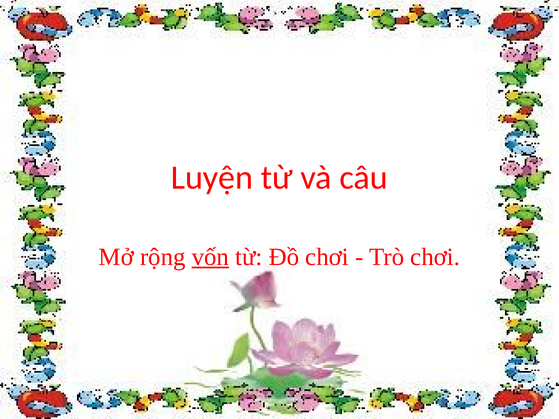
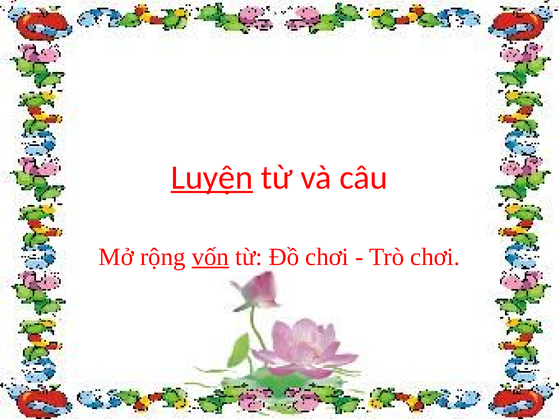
Luyện underline: none -> present (212, 178)
